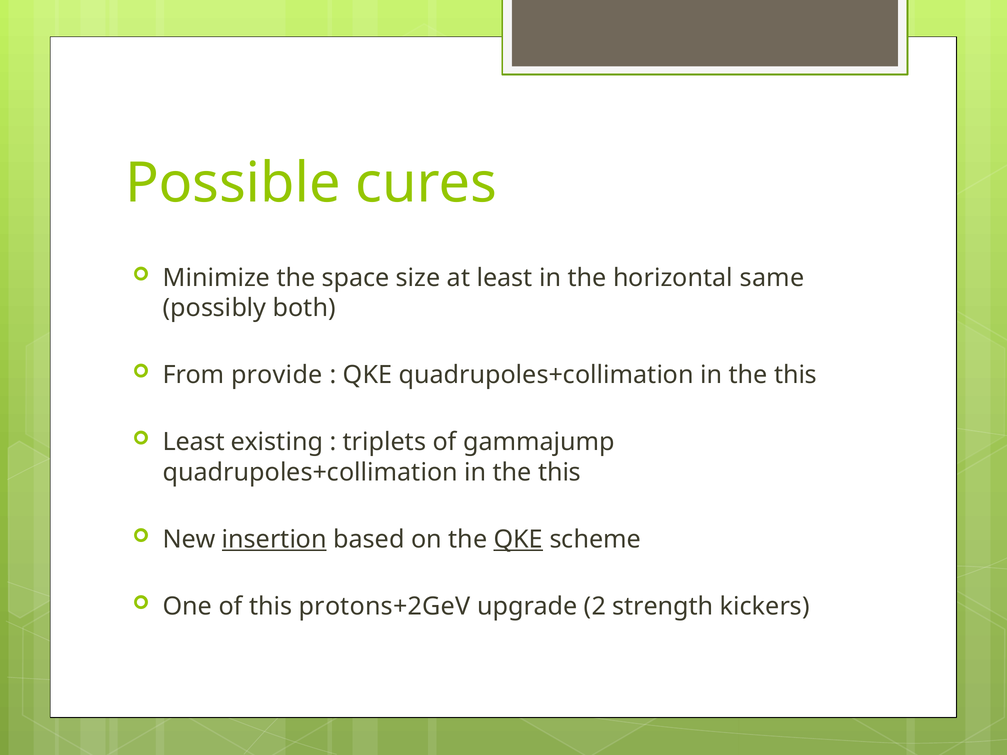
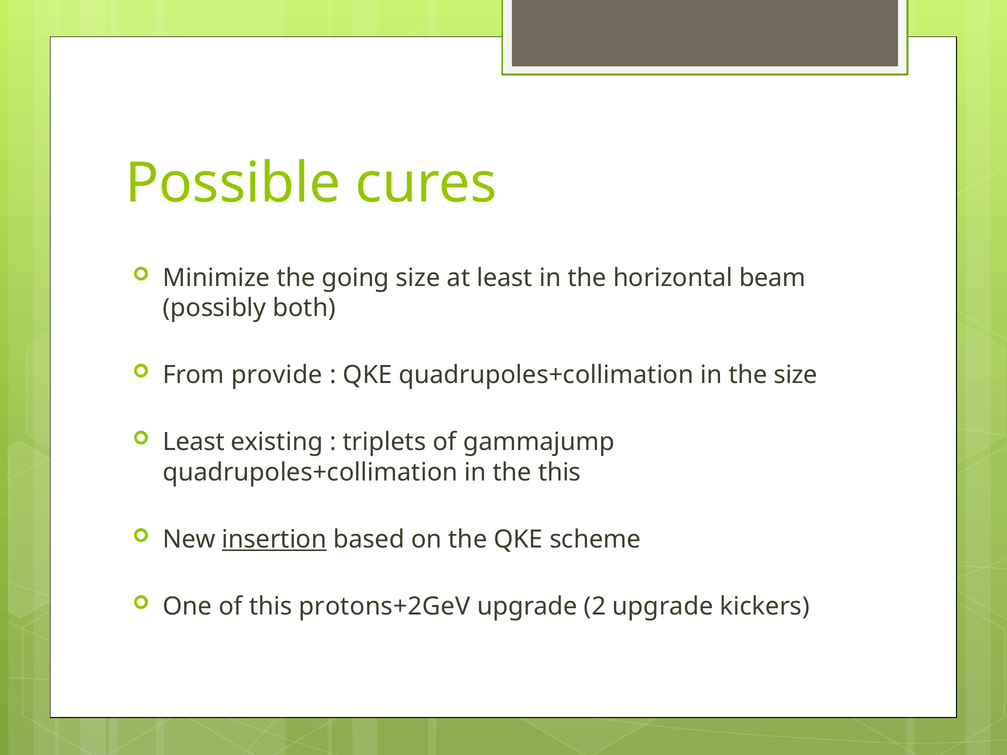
space: space -> going (356, 278)
same: same -> beam (772, 278)
this: this -> size (796, 375)
QKE underline: present -> none (518, 540)
2 strength: strength -> upgrade (663, 607)
